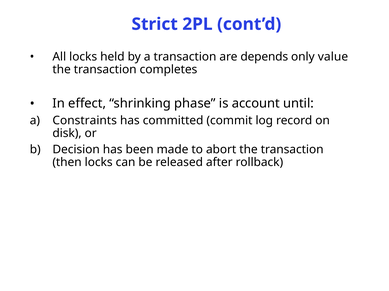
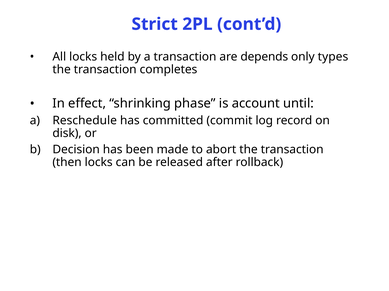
value: value -> types (333, 57)
Constraints: Constraints -> Reschedule (85, 121)
